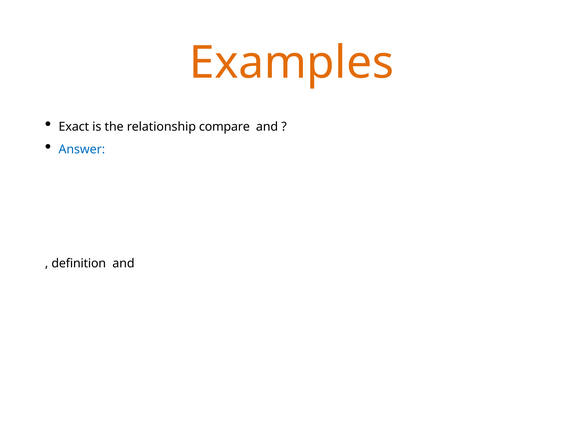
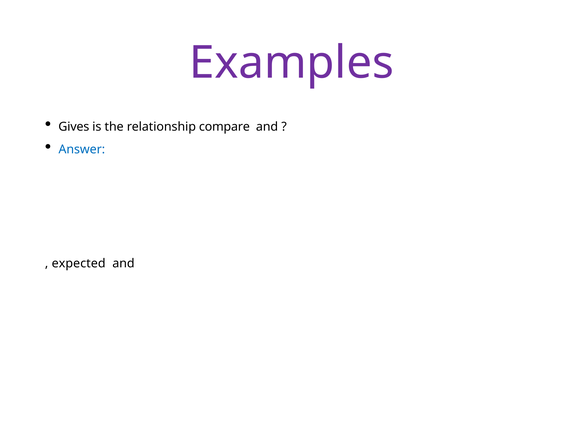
Examples colour: orange -> purple (291, 63)
Exact: Exact -> Gives (74, 127)
definition: definition -> expected (79, 264)
